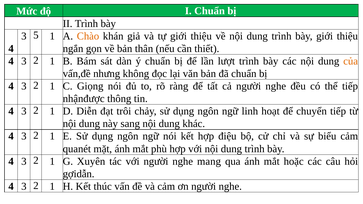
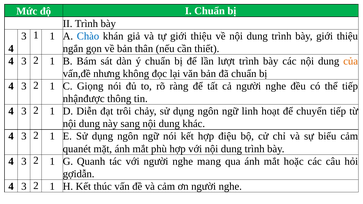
3 5: 5 -> 1 (36, 35)
Chào colour: orange -> blue (88, 36)
Xuyên: Xuyên -> Quanh (91, 161)
